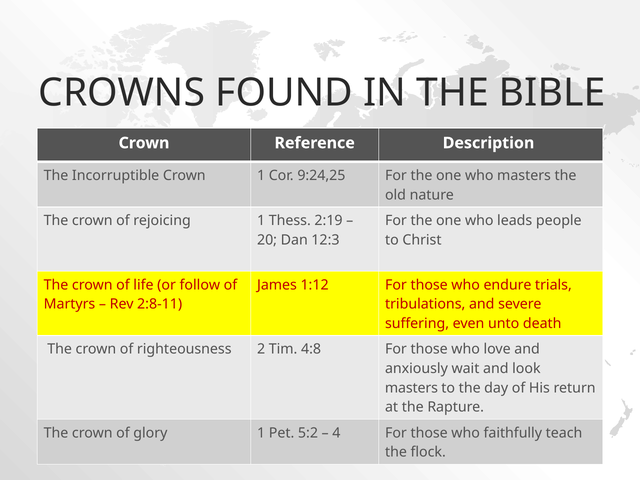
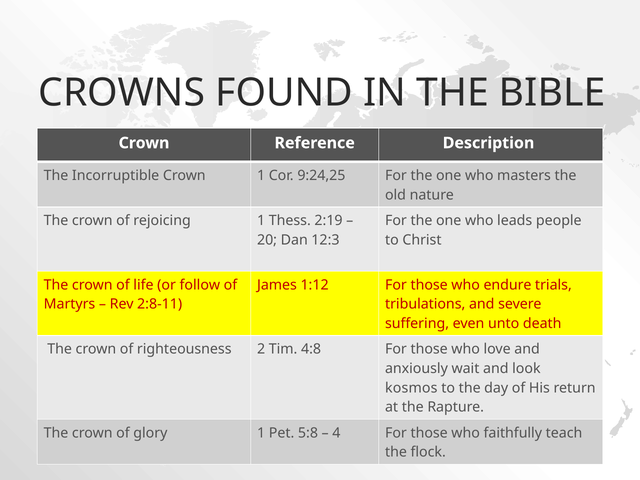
masters: masters -> kosmos (411, 388)
5:2: 5:2 -> 5:8 (308, 433)
